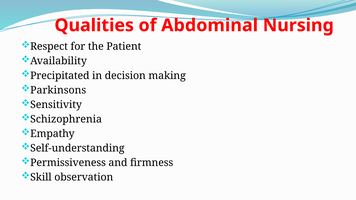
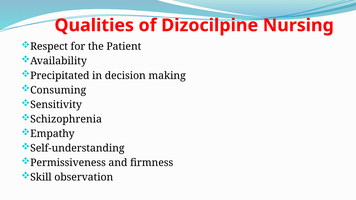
Abdominal: Abdominal -> Dizocilpine (210, 25)
Parkinsons: Parkinsons -> Consuming (58, 90)
